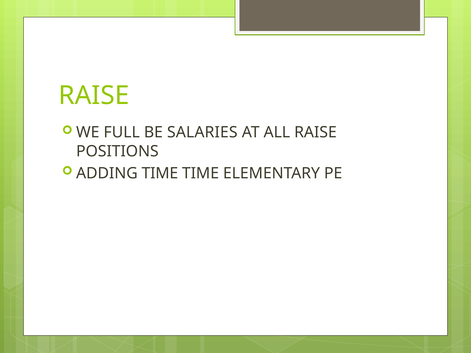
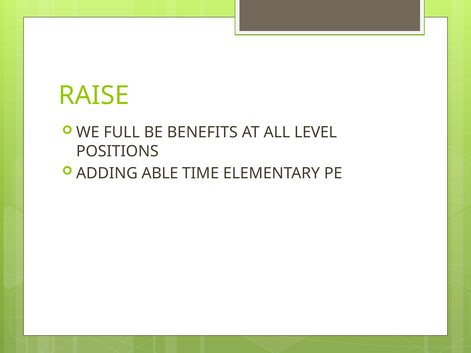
SALARIES: SALARIES -> BENEFITS (202, 133)
ALL RAISE: RAISE -> LEVEL (316, 133)
ADDING TIME: TIME -> ABLE (160, 173)
